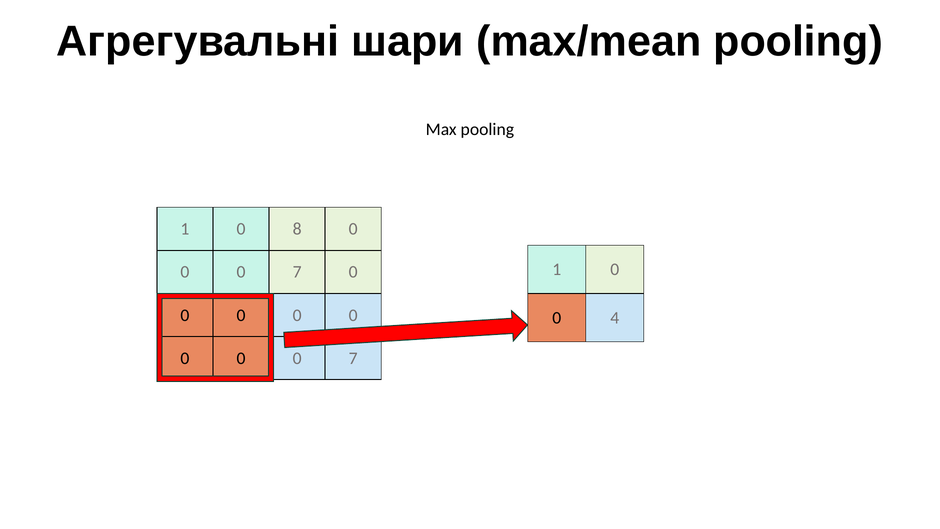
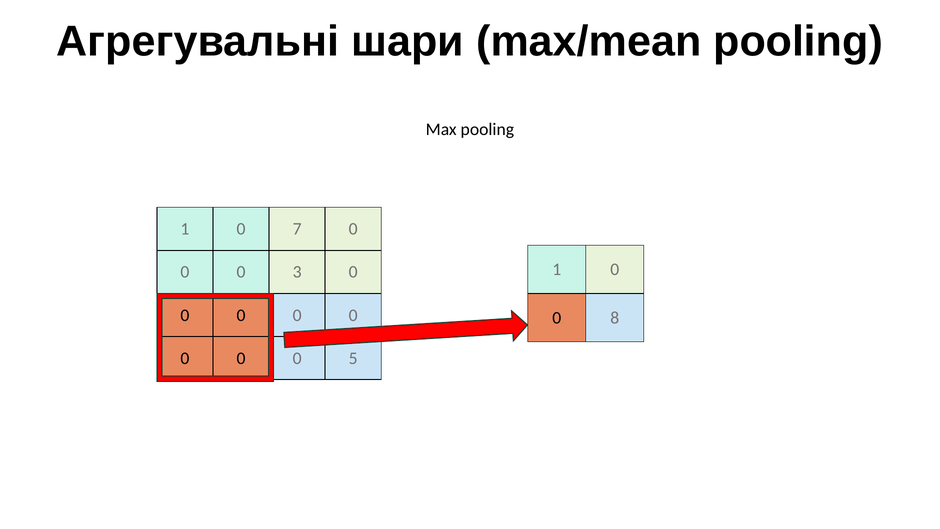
8: 8 -> 7 (297, 229)
7: 7 -> 3 (297, 272)
4: 4 -> 8 (615, 318)
7: 7 -> 5 (353, 358)
